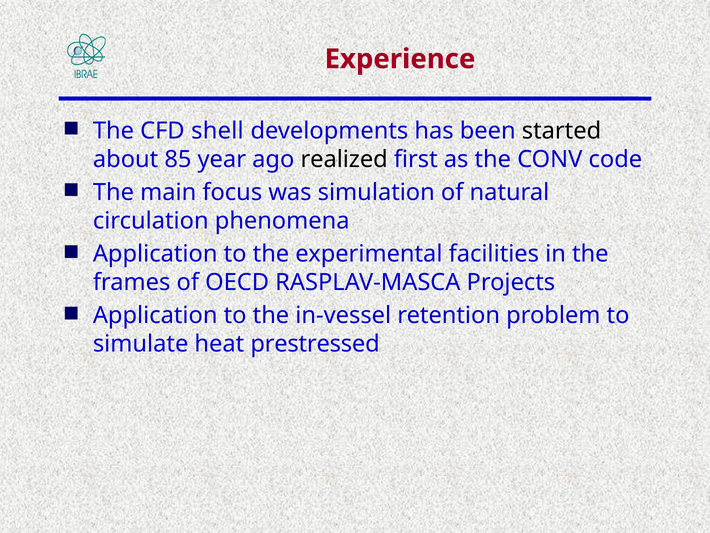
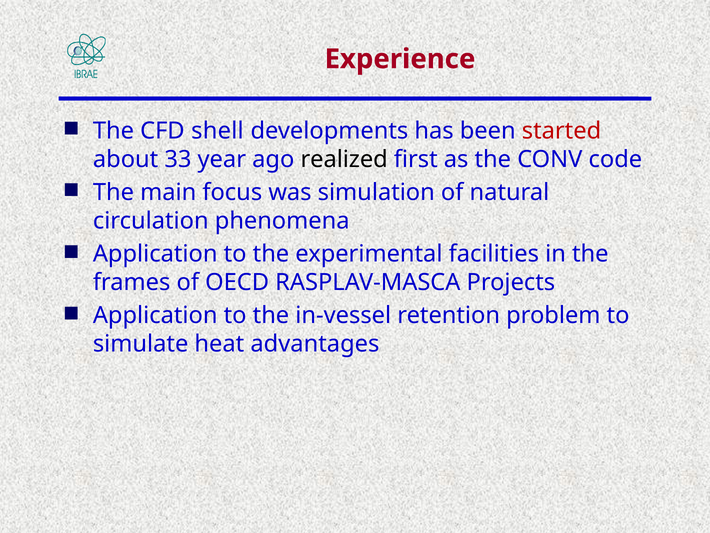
started colour: black -> red (561, 131)
85: 85 -> 33 (178, 159)
prestressed: prestressed -> advantages (315, 344)
